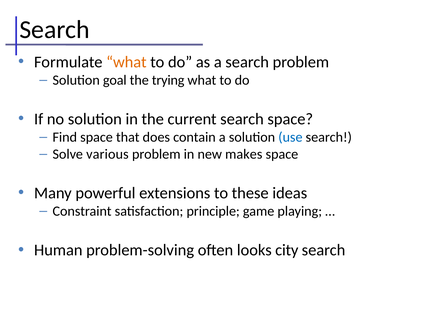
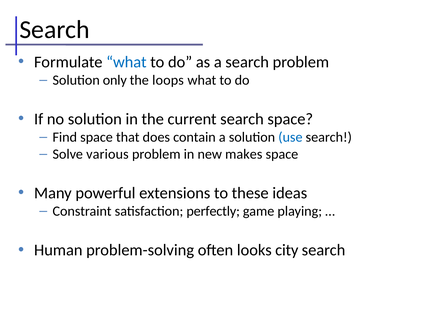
what colour: orange -> blue (126, 62)
goal: goal -> only (115, 80)
trying: trying -> loops (168, 80)
principle: principle -> perfectly (213, 211)
